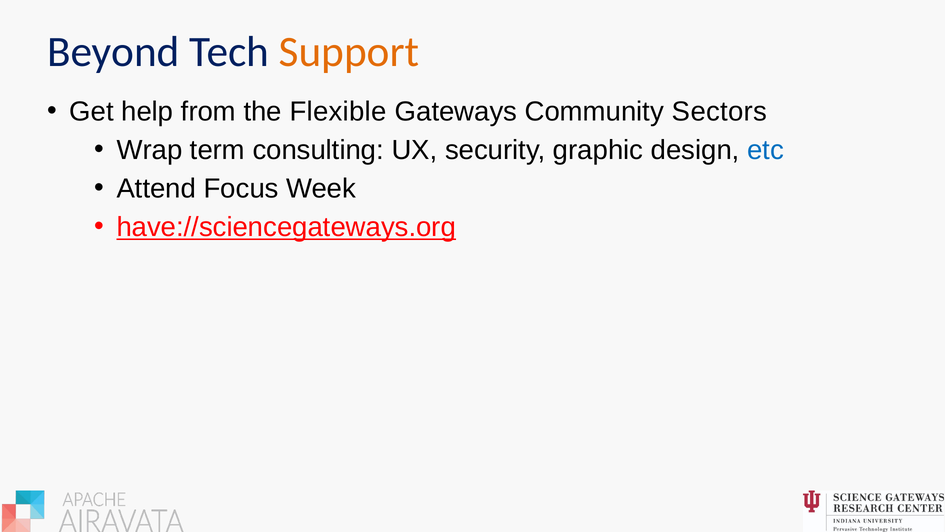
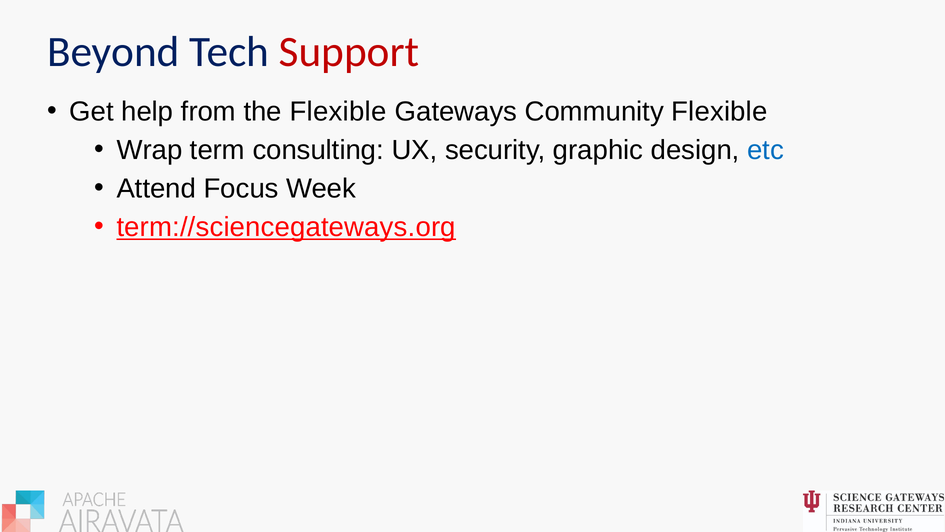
Support colour: orange -> red (349, 52)
Community Sectors: Sectors -> Flexible (719, 111)
have://sciencegateways.org: have://sciencegateways.org -> term://sciencegateways.org (286, 227)
